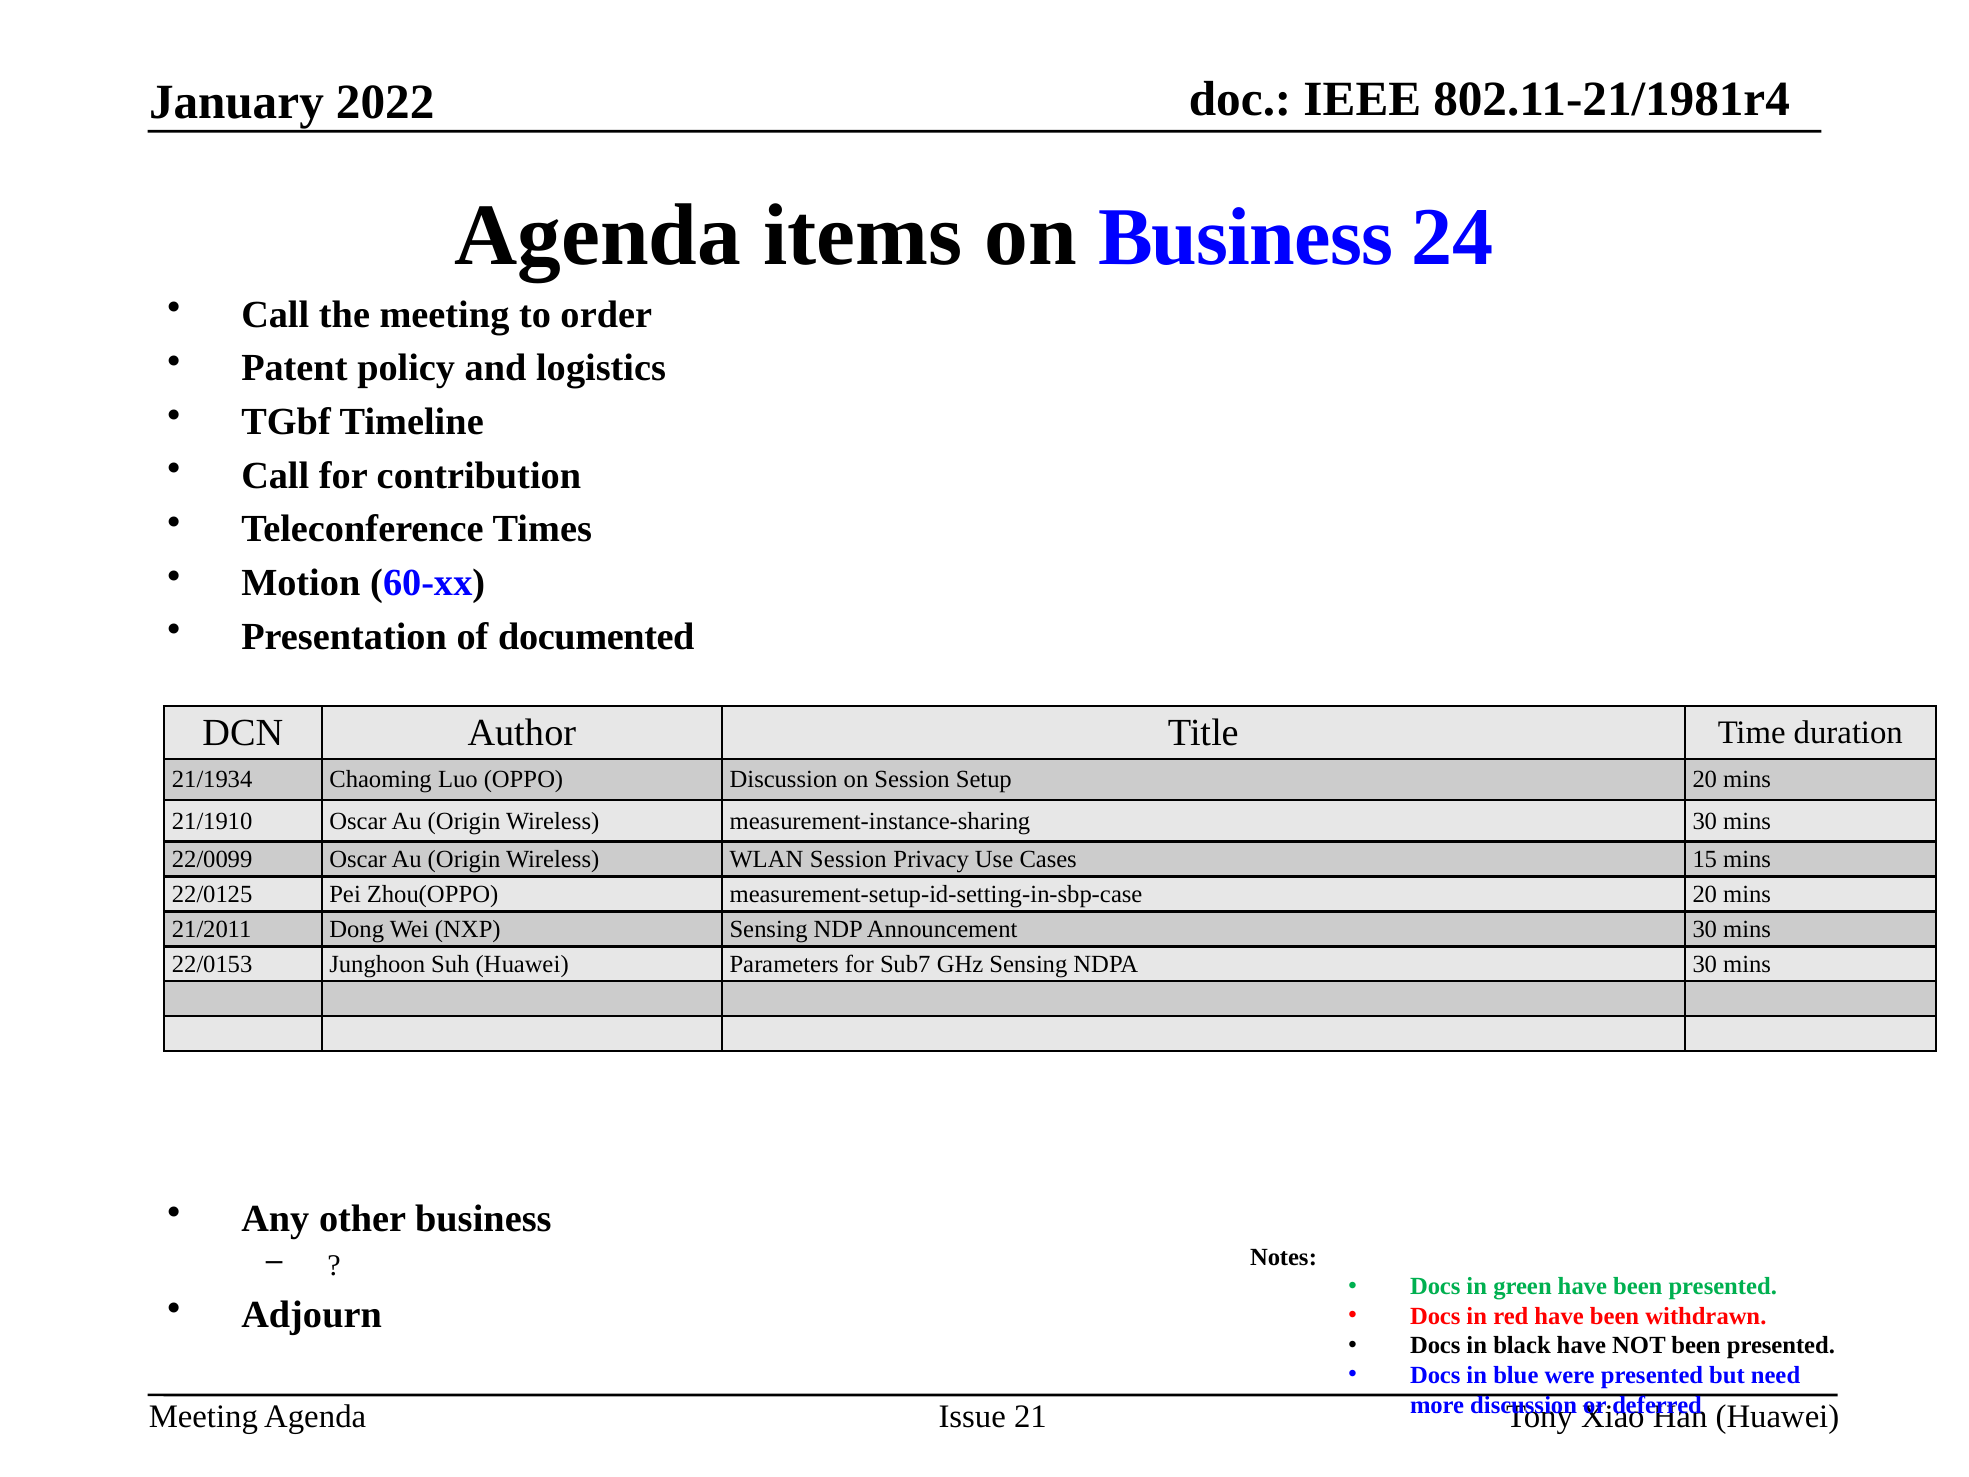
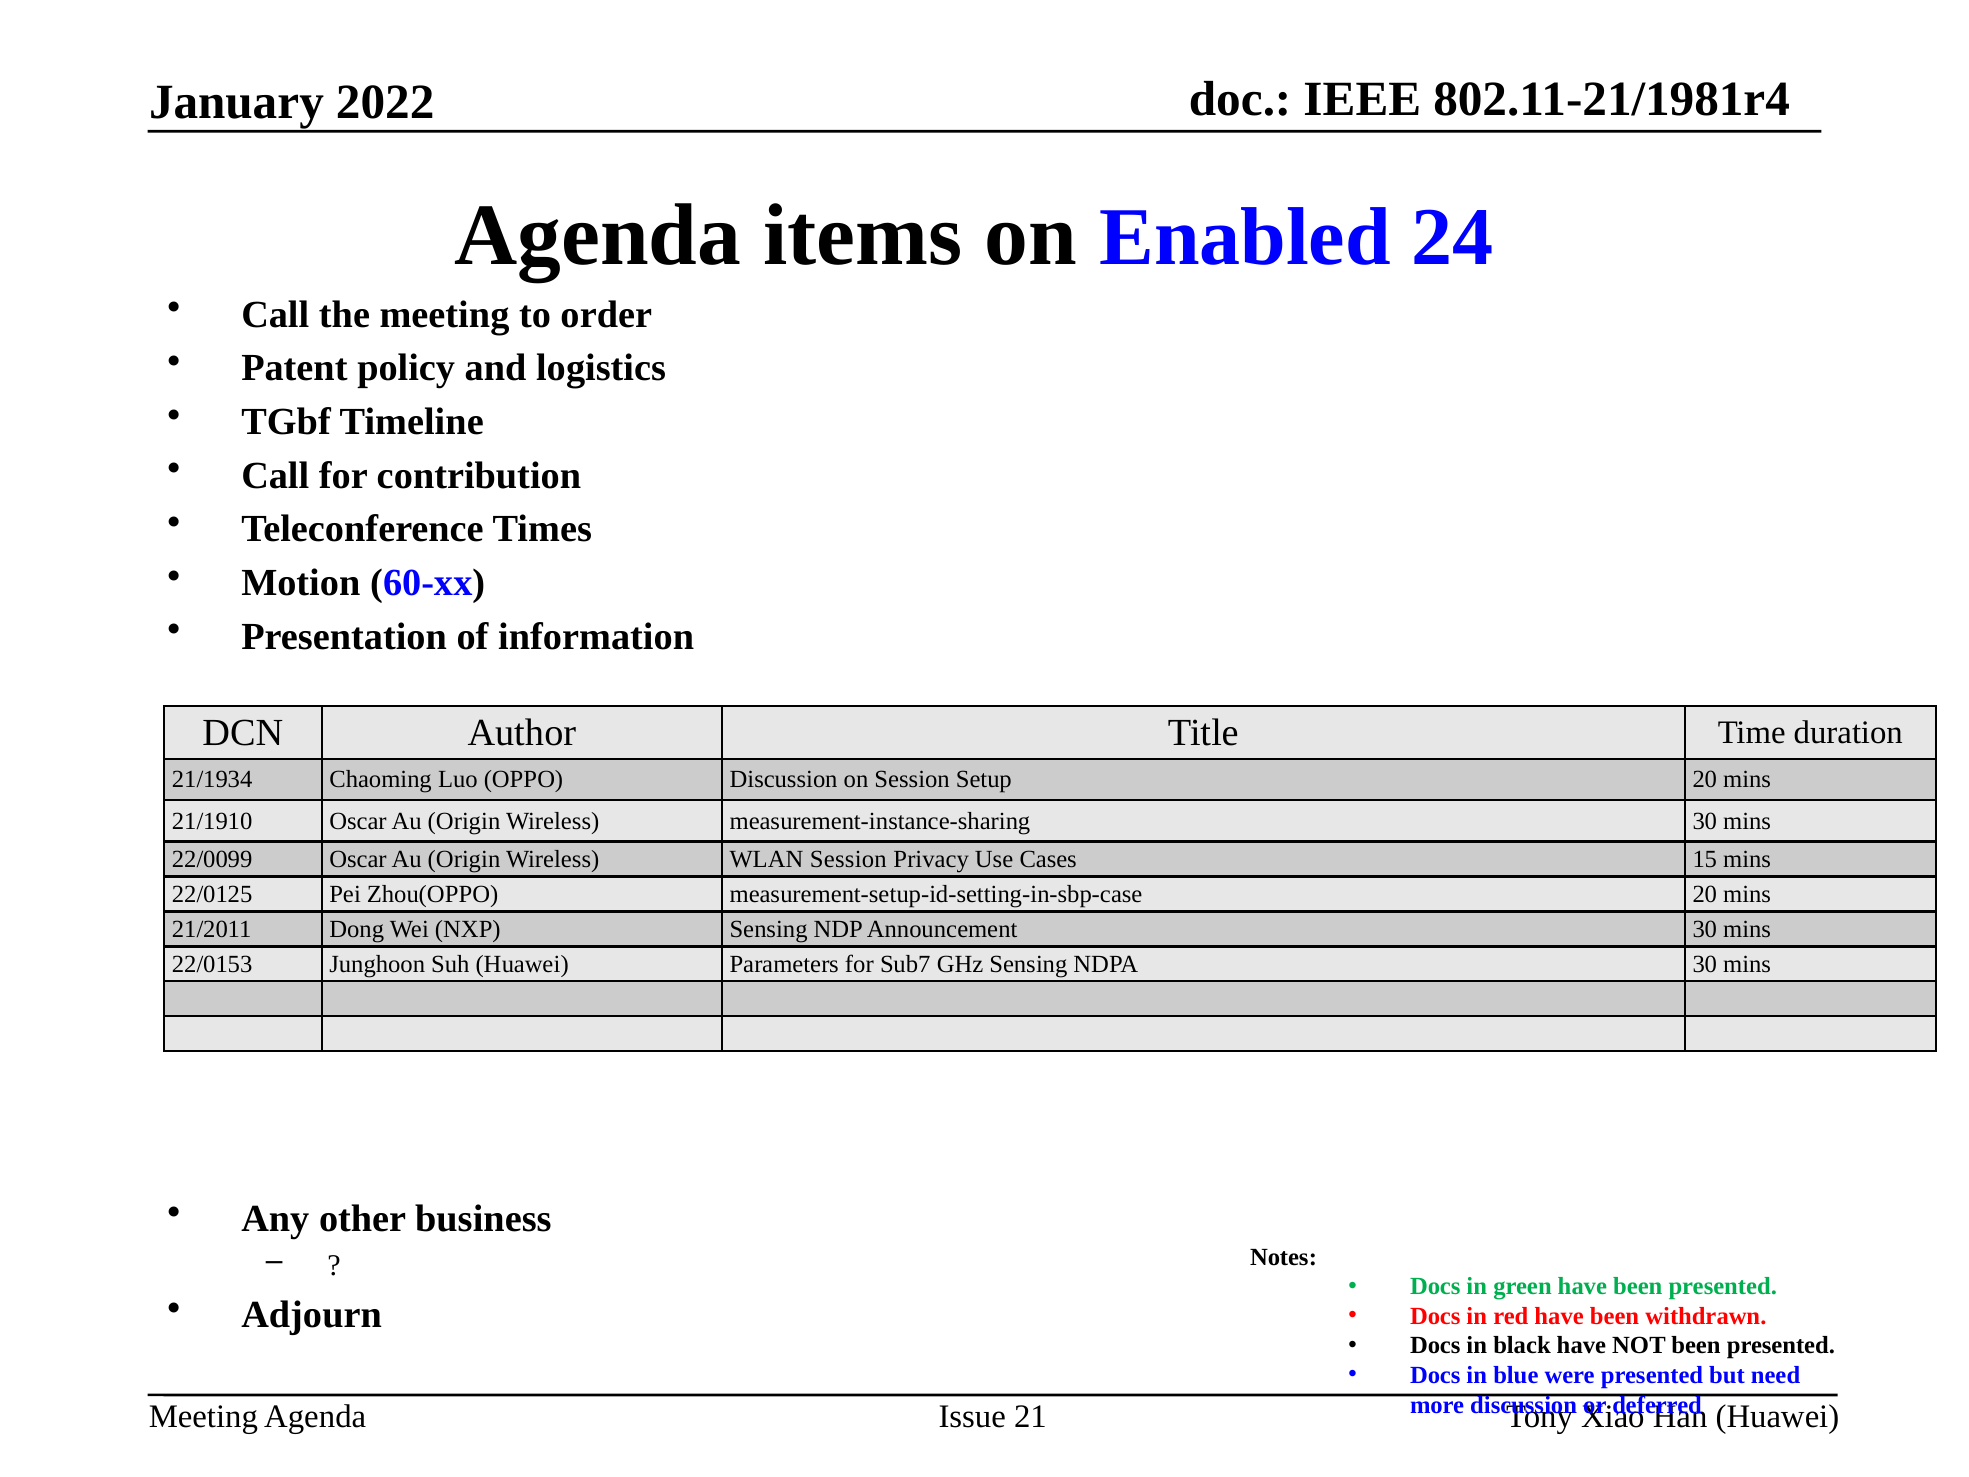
on Business: Business -> Enabled (1245, 238)
documented: documented -> information (596, 636)
